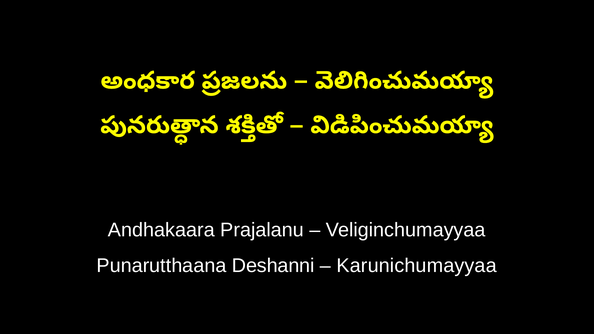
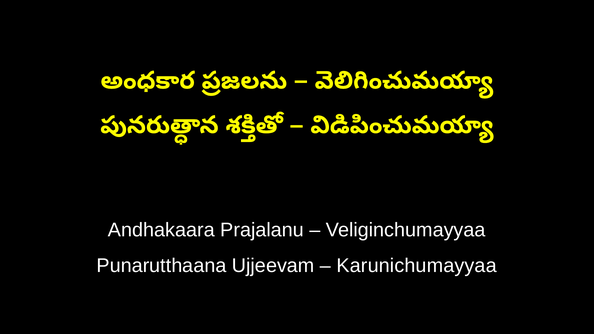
Deshanni: Deshanni -> Ujjeevam (273, 266)
